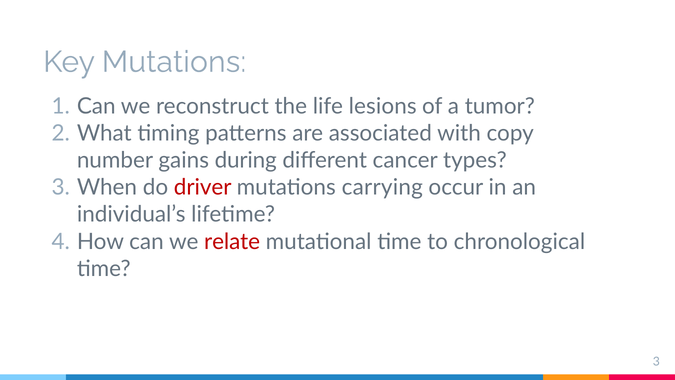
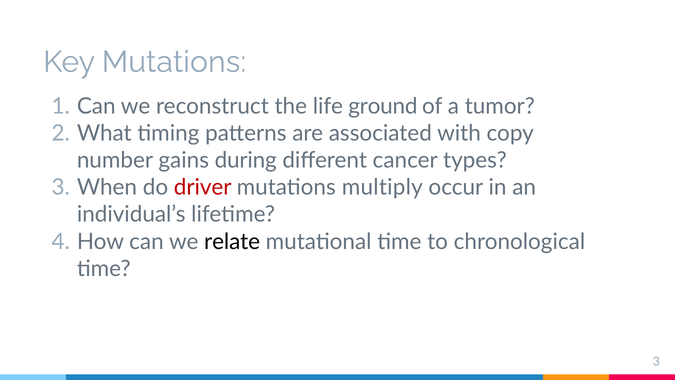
lesions: lesions -> ground (383, 106)
carrying: carrying -> multiply (382, 187)
relate colour: red -> black (232, 241)
